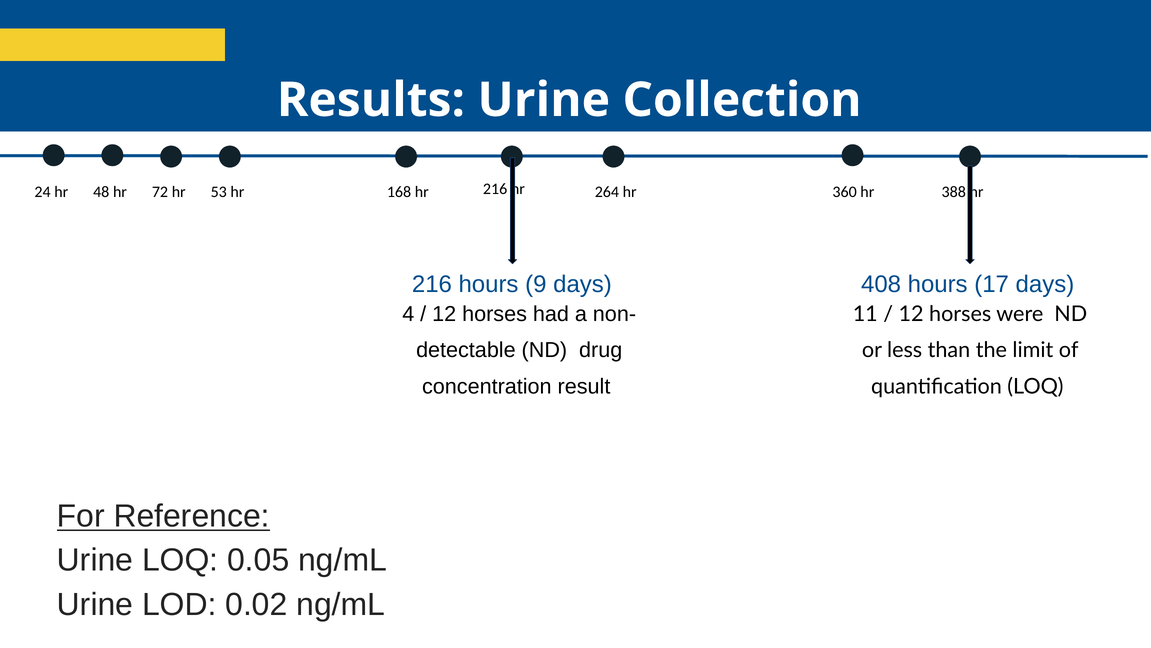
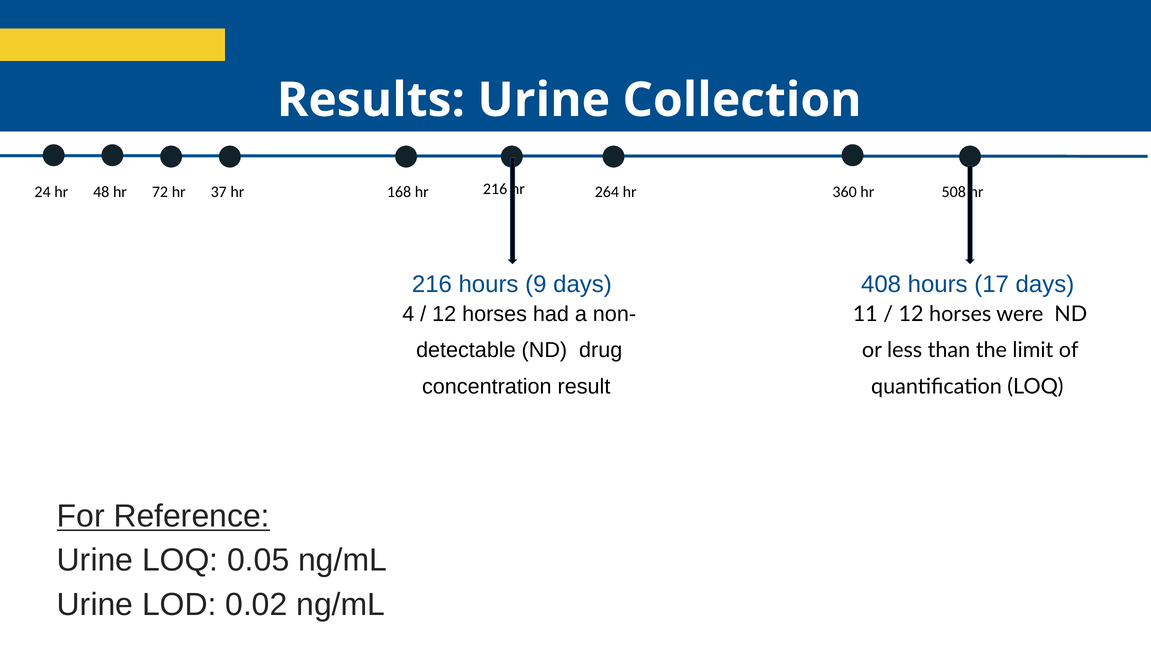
53: 53 -> 37 (219, 192)
388: 388 -> 508 (954, 192)
